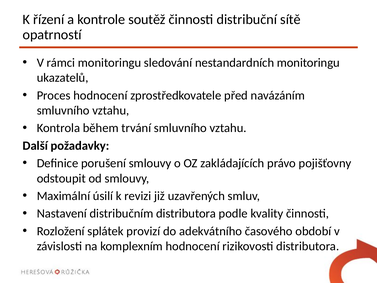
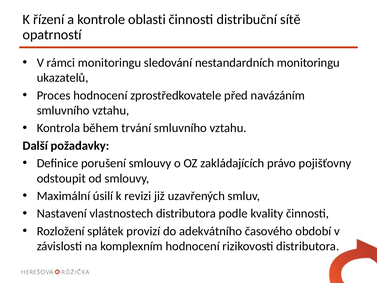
soutěž: soutěž -> oblasti (147, 19)
distribučním: distribučním -> vlastnostech (121, 213)
